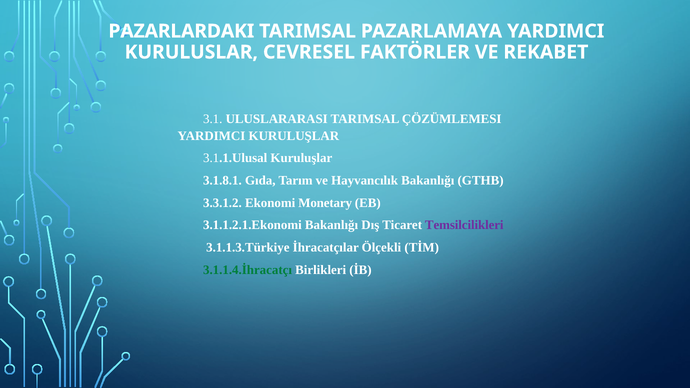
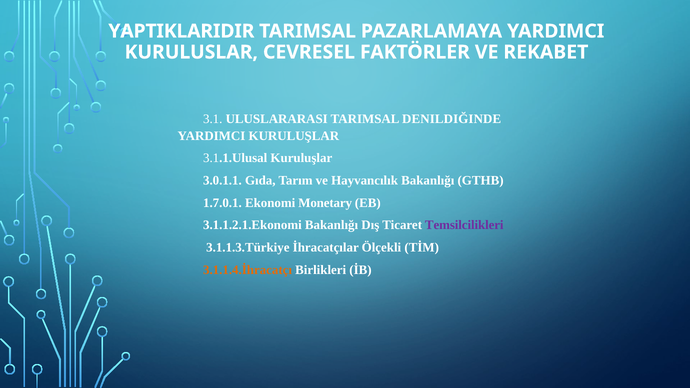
PAZARLARDAKI: PAZARLARDAKI -> YAPTIKLARIDIR (181, 31)
ÇÖZÜMLEMESI: ÇÖZÜMLEMESI -> DENILDIĞINDE (452, 119)
3.1.8.1: 3.1.8.1 -> 3.0.1.1 (222, 181)
3.3.1.2: 3.3.1.2 -> 1.7.0.1 (222, 203)
3.1.1.4.İhracatçı colour: green -> orange (248, 270)
